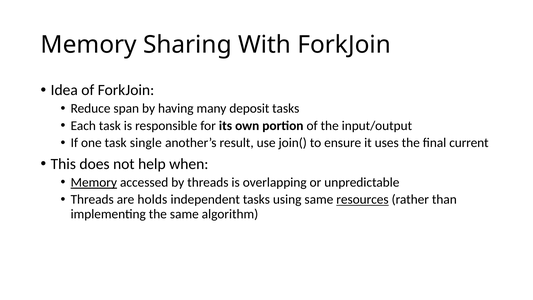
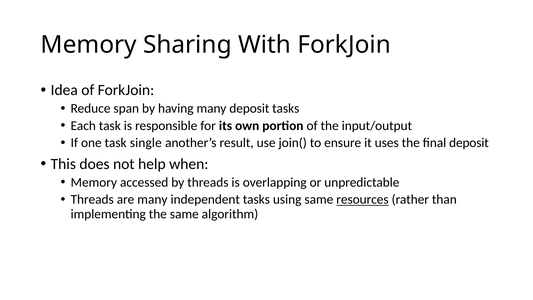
final current: current -> deposit (469, 143)
Memory underline: present -> none (94, 182)
are holds: holds -> many (152, 199)
